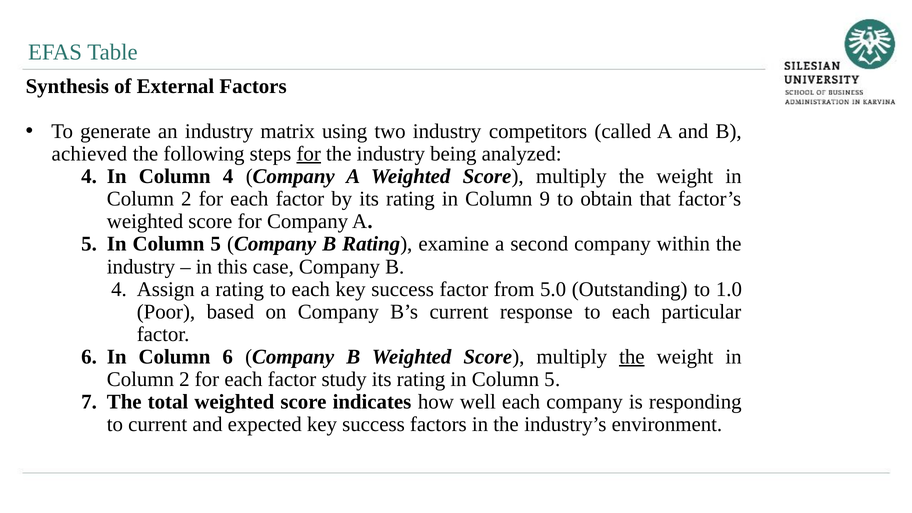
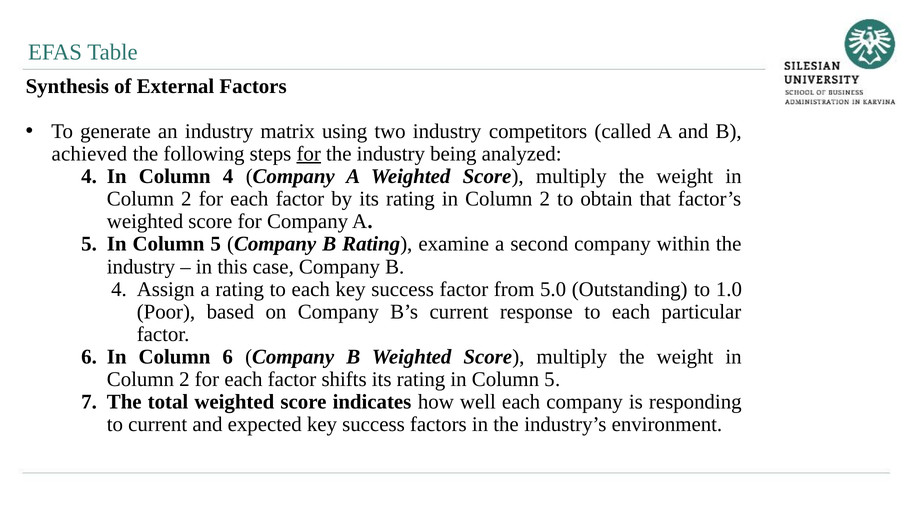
rating in Column 9: 9 -> 2 (545, 199)
the underline: present -> none (632, 357)
study: study -> shifts (344, 379)
